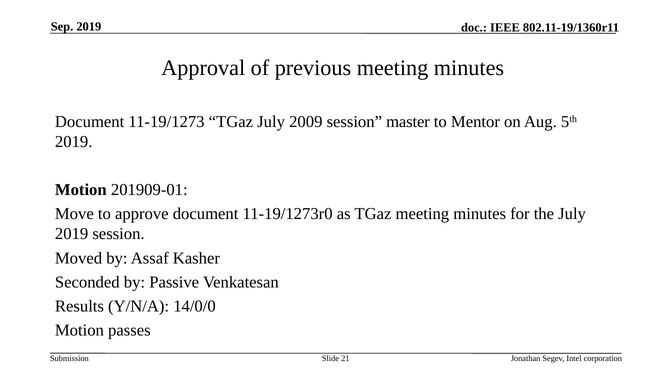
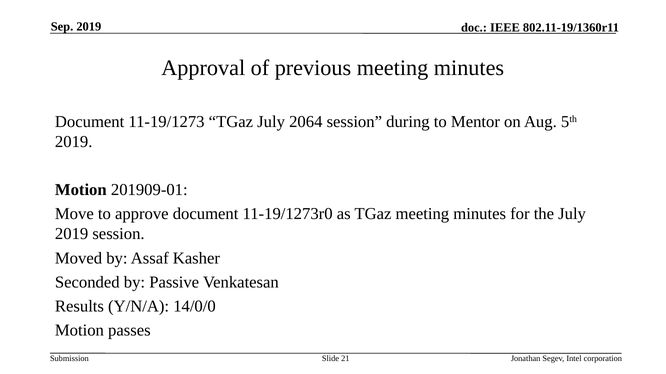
2009: 2009 -> 2064 (306, 122)
master: master -> during (408, 122)
